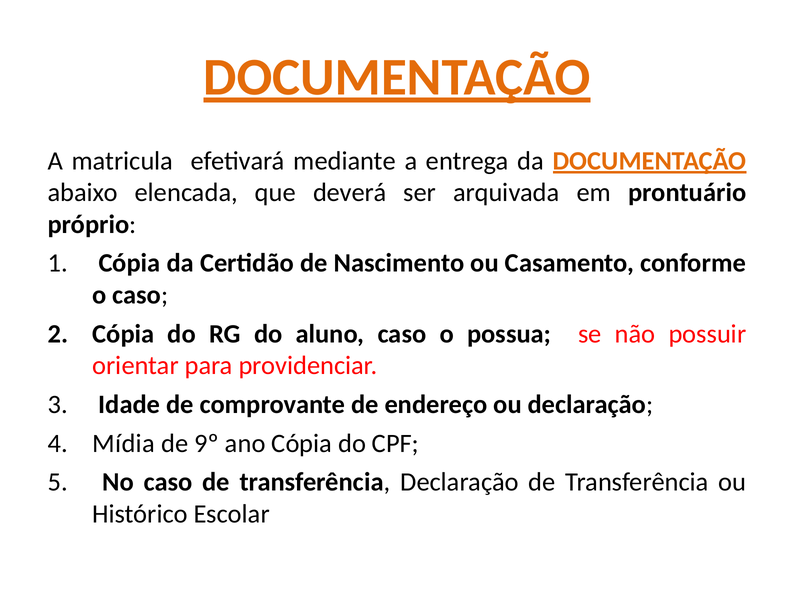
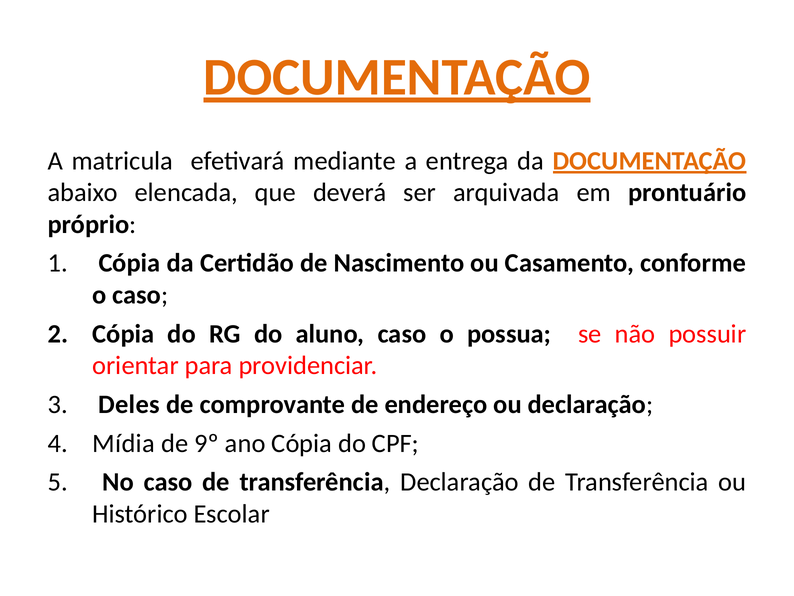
Idade: Idade -> Deles (129, 404)
